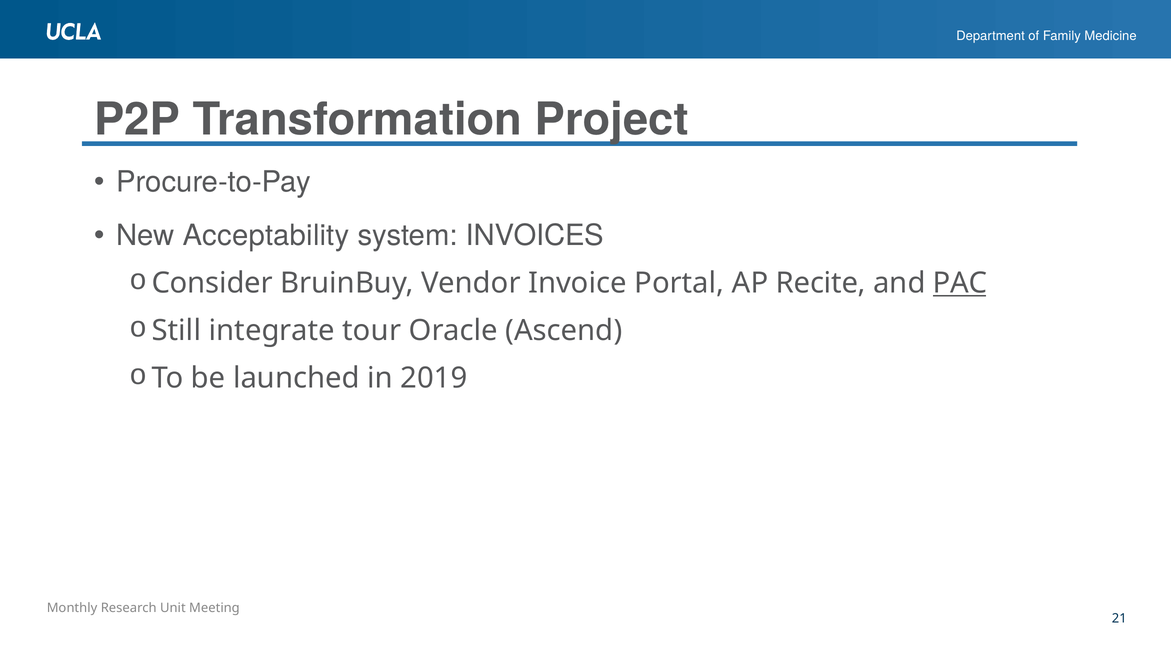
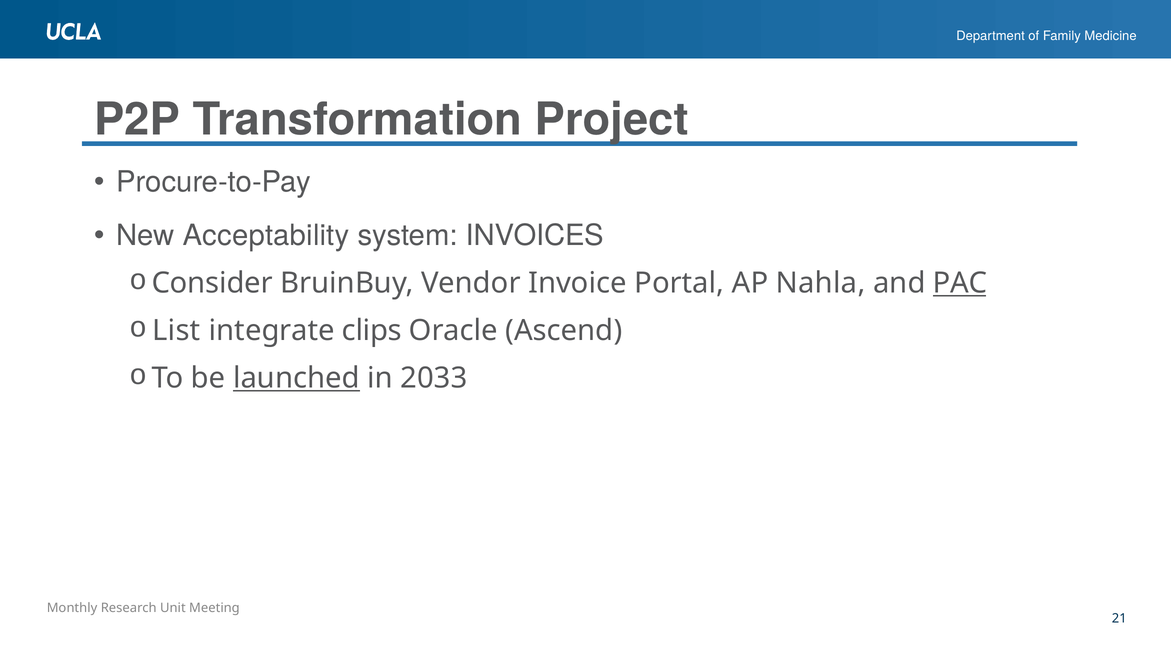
Recite: Recite -> Nahla (821, 283)
Still: Still -> List (176, 330)
tour: tour -> clips (372, 330)
launched underline: none -> present (296, 378)
2019: 2019 -> 2033 (434, 378)
